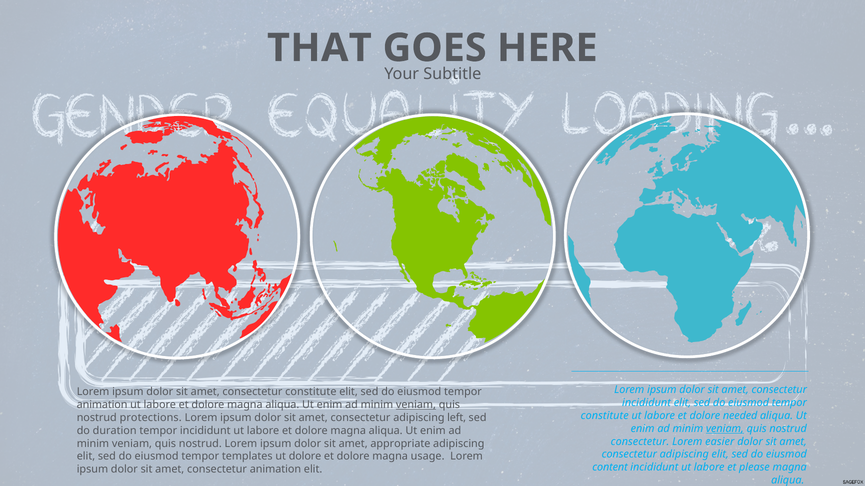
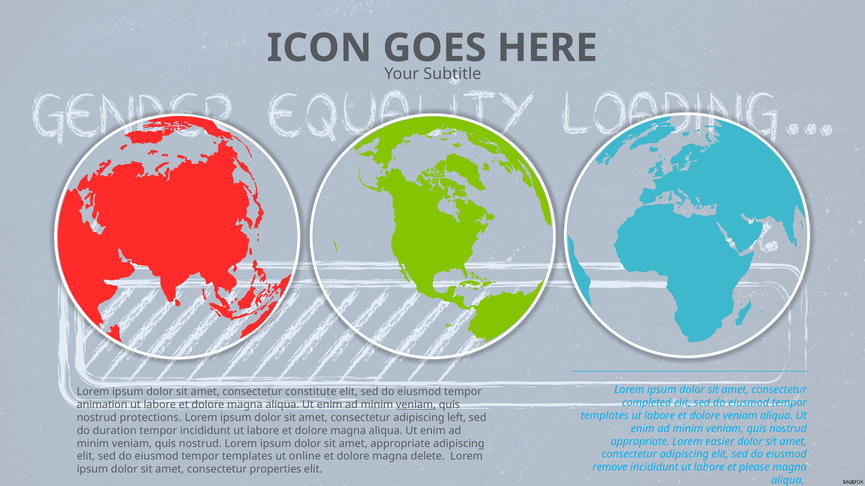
THAT: THAT -> ICON (319, 48)
incididunt: incididunt -> completed (647, 403)
constitute: constitute -> templates (605, 416)
dolore needed: needed -> veniam (740, 416)
veniam underline: present -> none (725, 429)
consectetur: consectetur -> appropriate (640, 442)
ut dolore: dolore -> online (305, 457)
usage: usage -> delete (428, 457)
content: content -> remove (610, 468)
consectetur animation: animation -> properties (276, 470)
